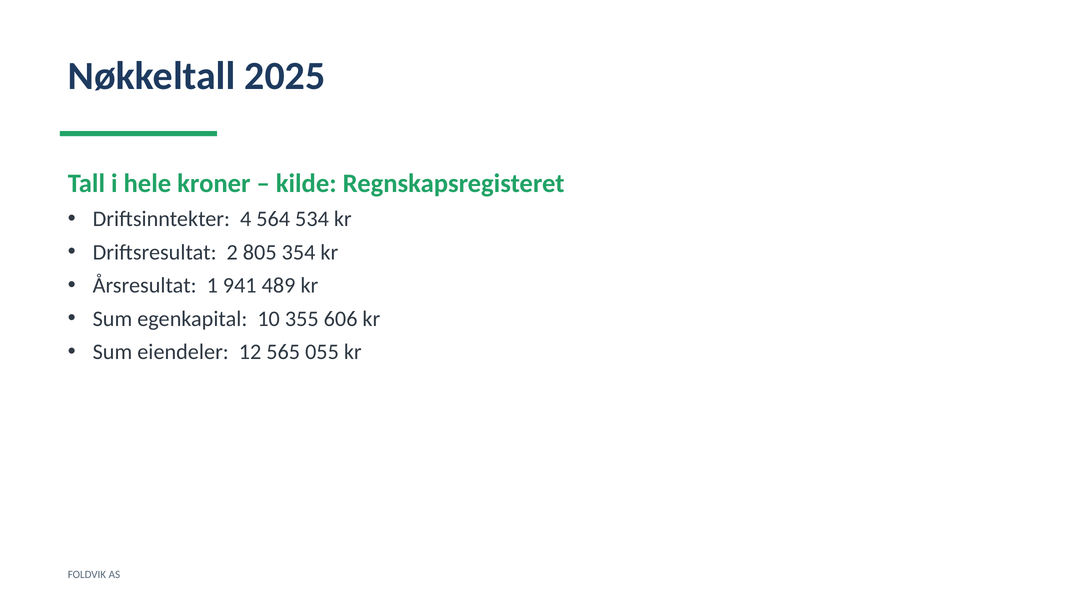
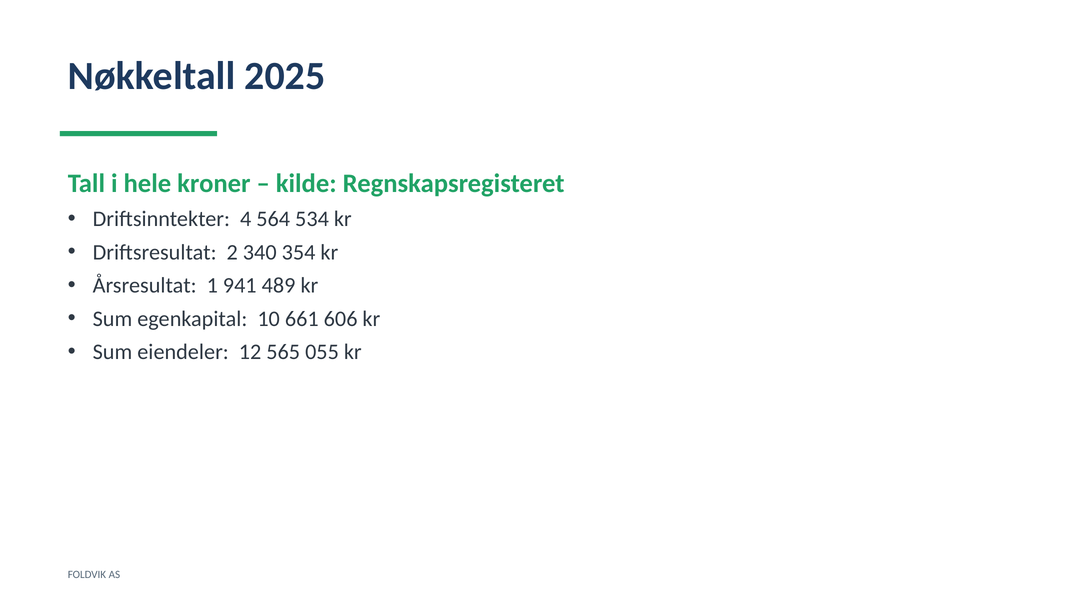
805: 805 -> 340 (260, 252)
355: 355 -> 661 (302, 319)
